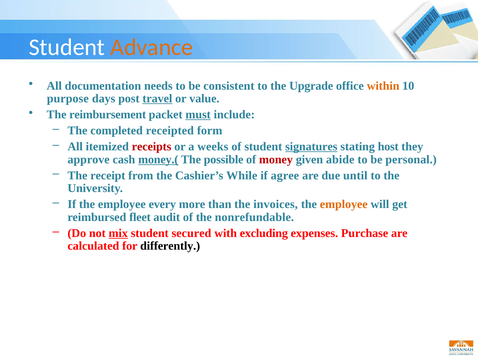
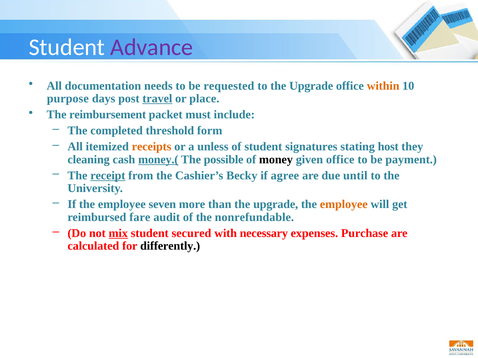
Advance colour: orange -> purple (152, 47)
consistent: consistent -> requested (229, 86)
value: value -> place (204, 99)
must underline: present -> none (198, 115)
receipted: receipted -> threshold (170, 131)
receipts colour: red -> orange (152, 147)
weeks: weeks -> unless (213, 147)
signatures underline: present -> none (311, 147)
approve: approve -> cleaning (89, 160)
money colour: red -> black (276, 160)
given abide: abide -> office (340, 160)
personal: personal -> payment (411, 160)
receipt underline: none -> present (108, 176)
While: While -> Becky (242, 176)
every: every -> seven (162, 205)
than the invoices: invoices -> upgrade (276, 205)
fleet: fleet -> fare (140, 217)
excluding: excluding -> necessary (264, 233)
